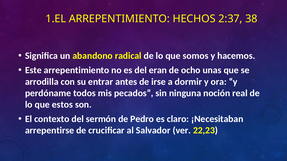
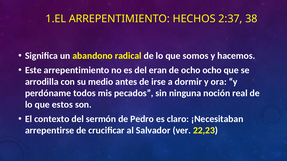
ocho unas: unas -> ocho (212, 70)
entrar: entrar -> medio (101, 82)
